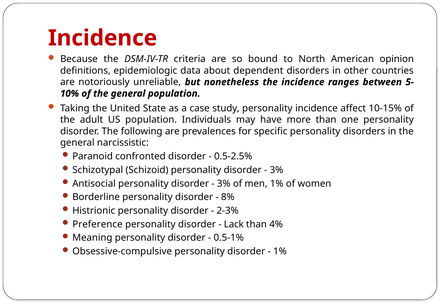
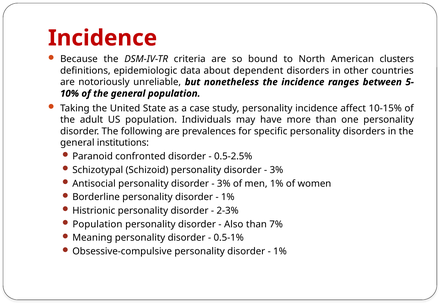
opinion: opinion -> clusters (397, 59)
narcissistic: narcissistic -> institutions (123, 143)
8%: 8% -> 1% (228, 197)
Preference: Preference -> Population (97, 225)
Lack: Lack -> Also (234, 225)
4%: 4% -> 7% (276, 225)
